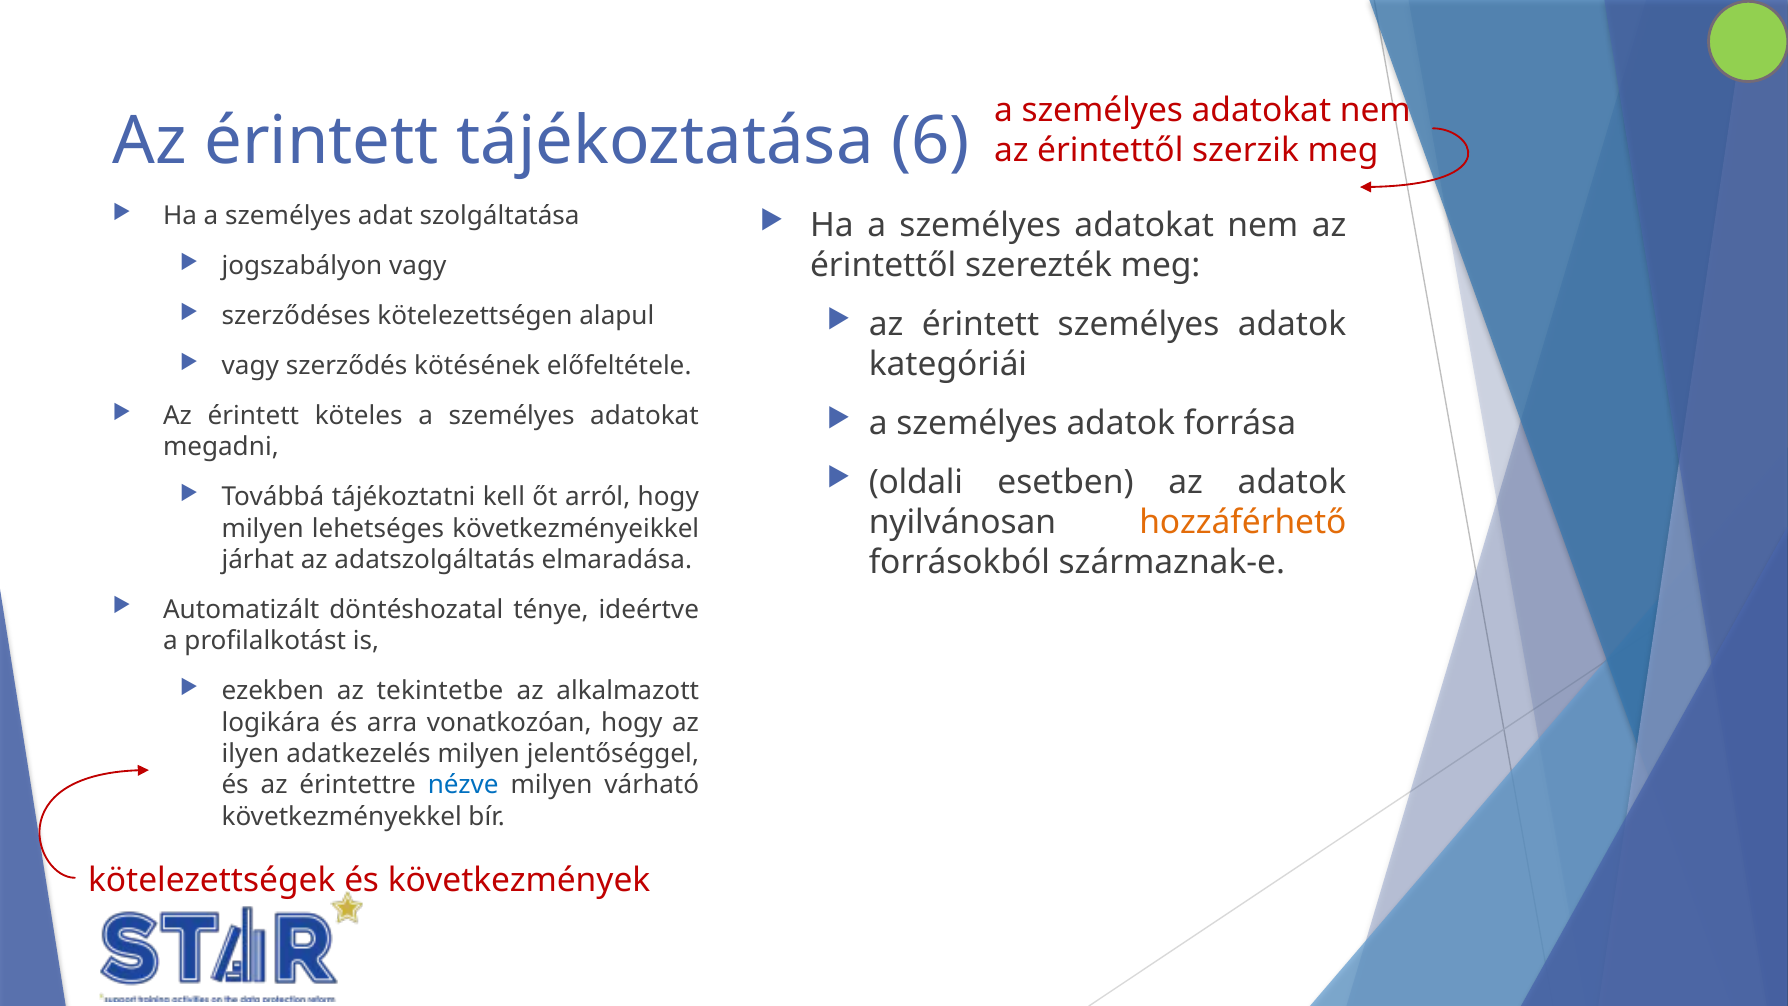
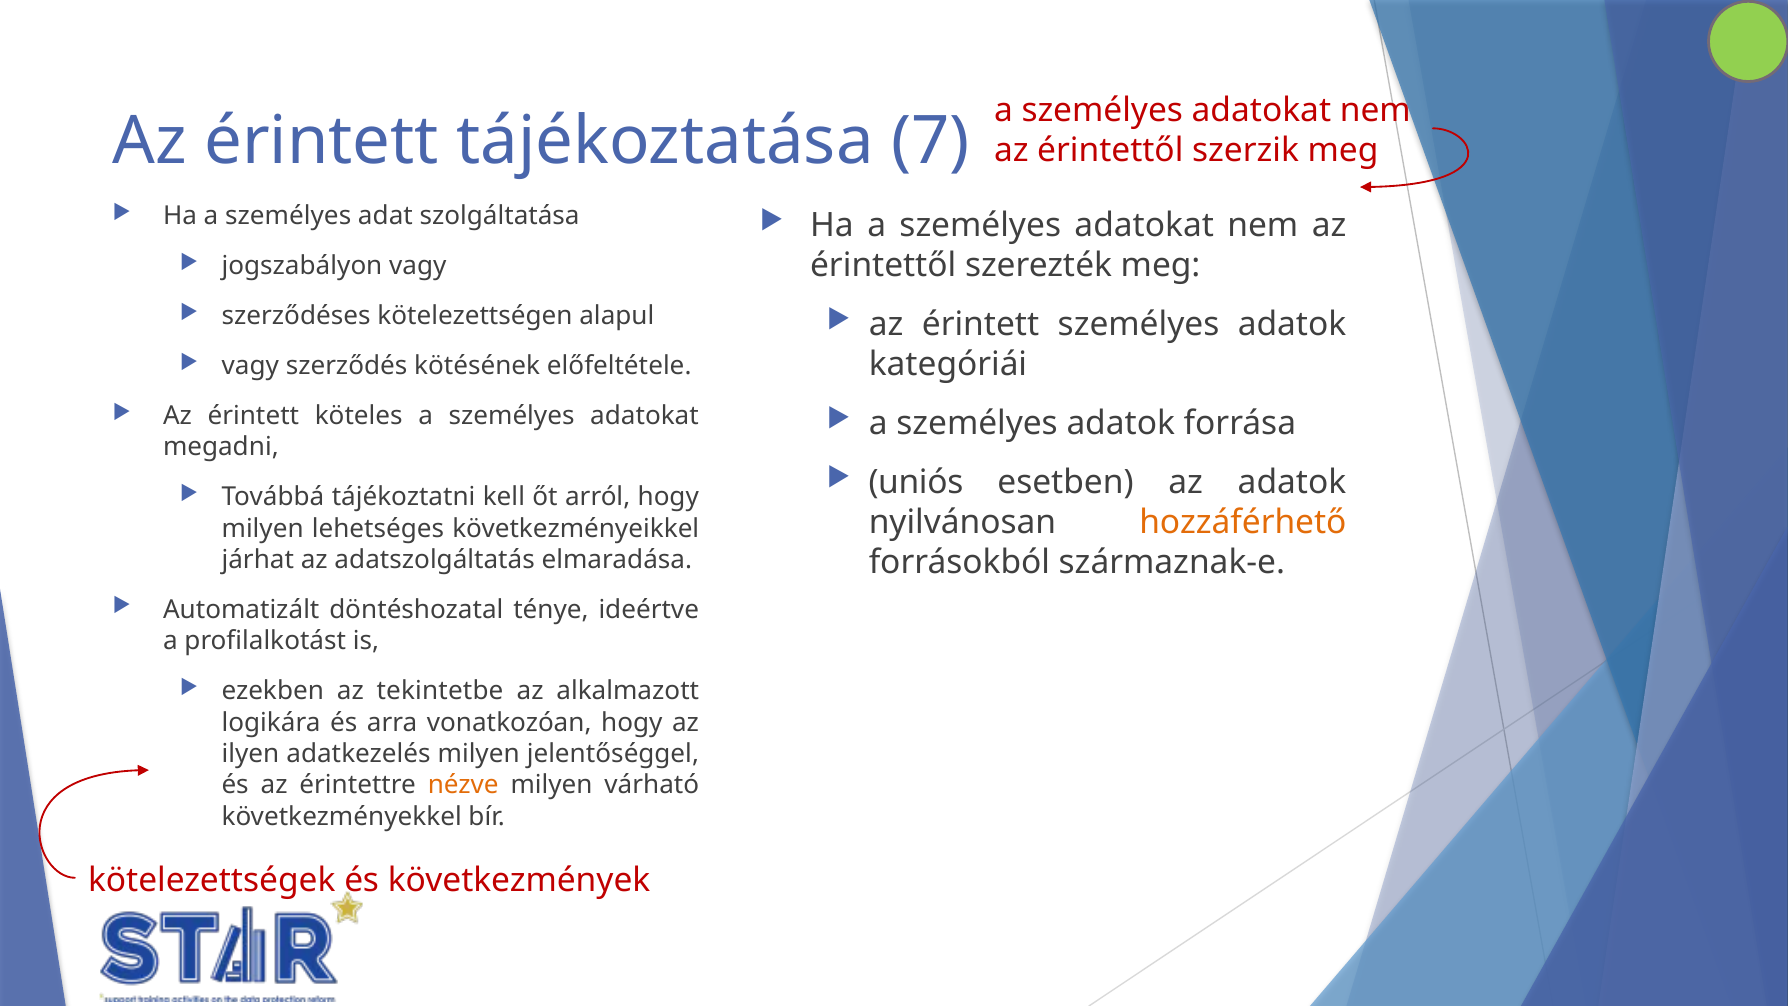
6: 6 -> 7 (930, 141)
oldali: oldali -> uniós (916, 482)
nézve colour: blue -> orange (463, 785)
